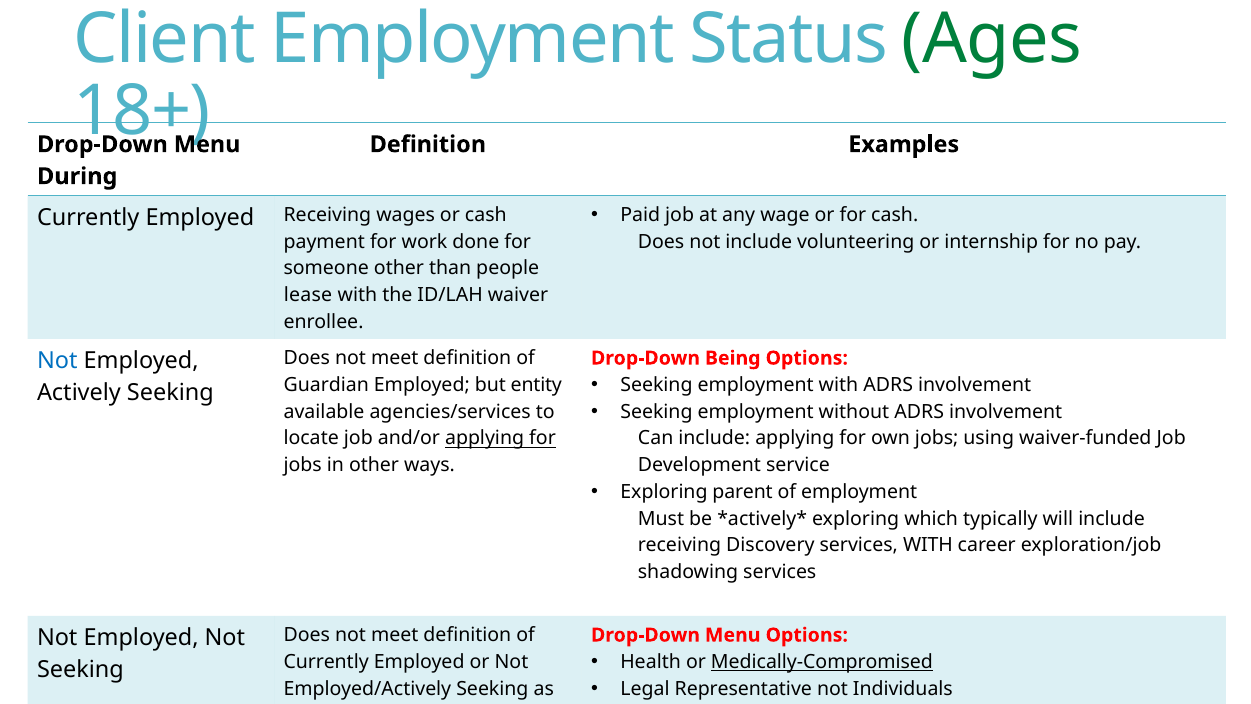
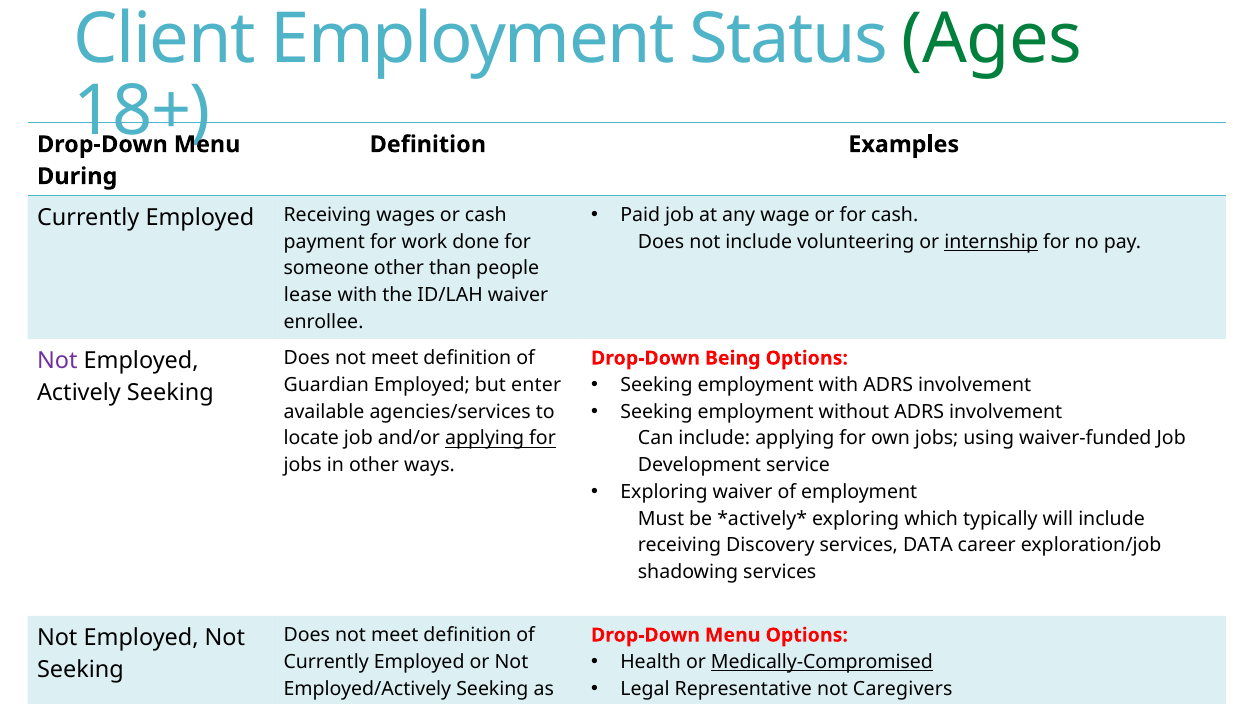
internship underline: none -> present (991, 242)
Not colour: blue -> purple (57, 361)
entity: entity -> enter (536, 385)
Exploring parent: parent -> waiver (743, 492)
services WITH: WITH -> DATA (928, 545)
Individuals: Individuals -> Caregivers (903, 688)
